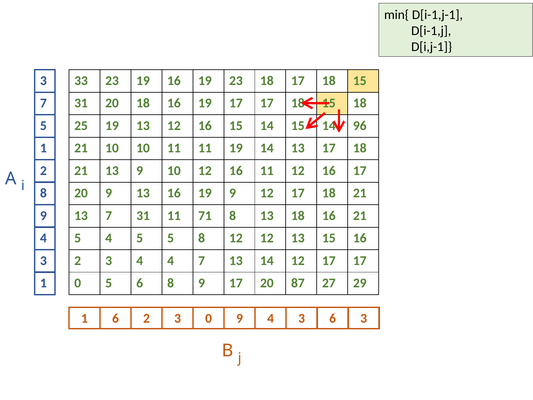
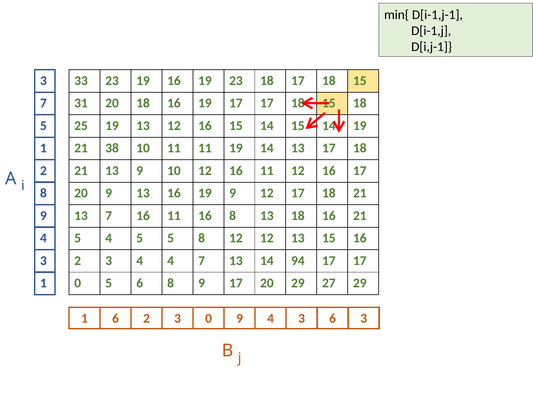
96: 96 -> 19 (360, 126)
21 10: 10 -> 38 (112, 148)
7 31: 31 -> 16 (143, 216)
11 71: 71 -> 16 (205, 216)
14 12: 12 -> 94 (298, 260)
20 87: 87 -> 29 (298, 283)
